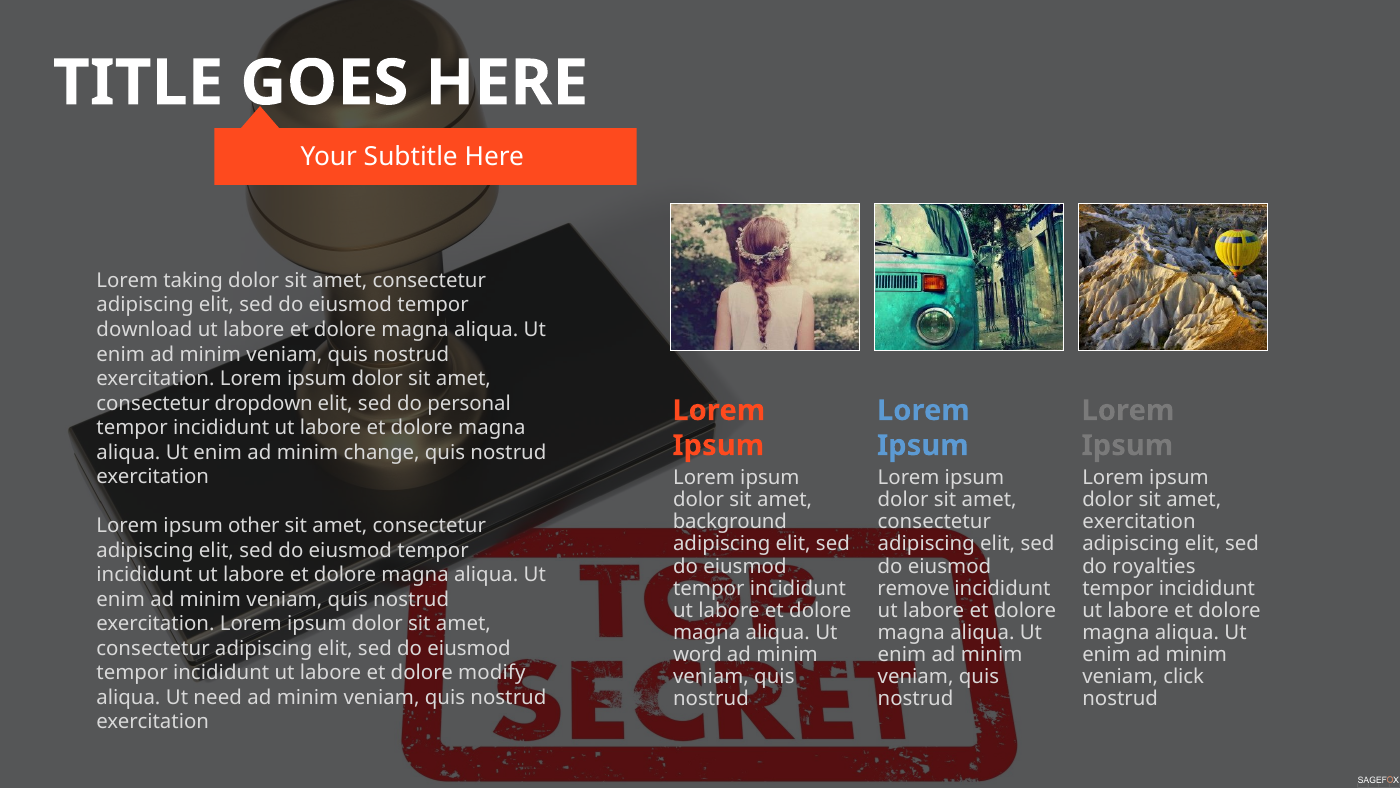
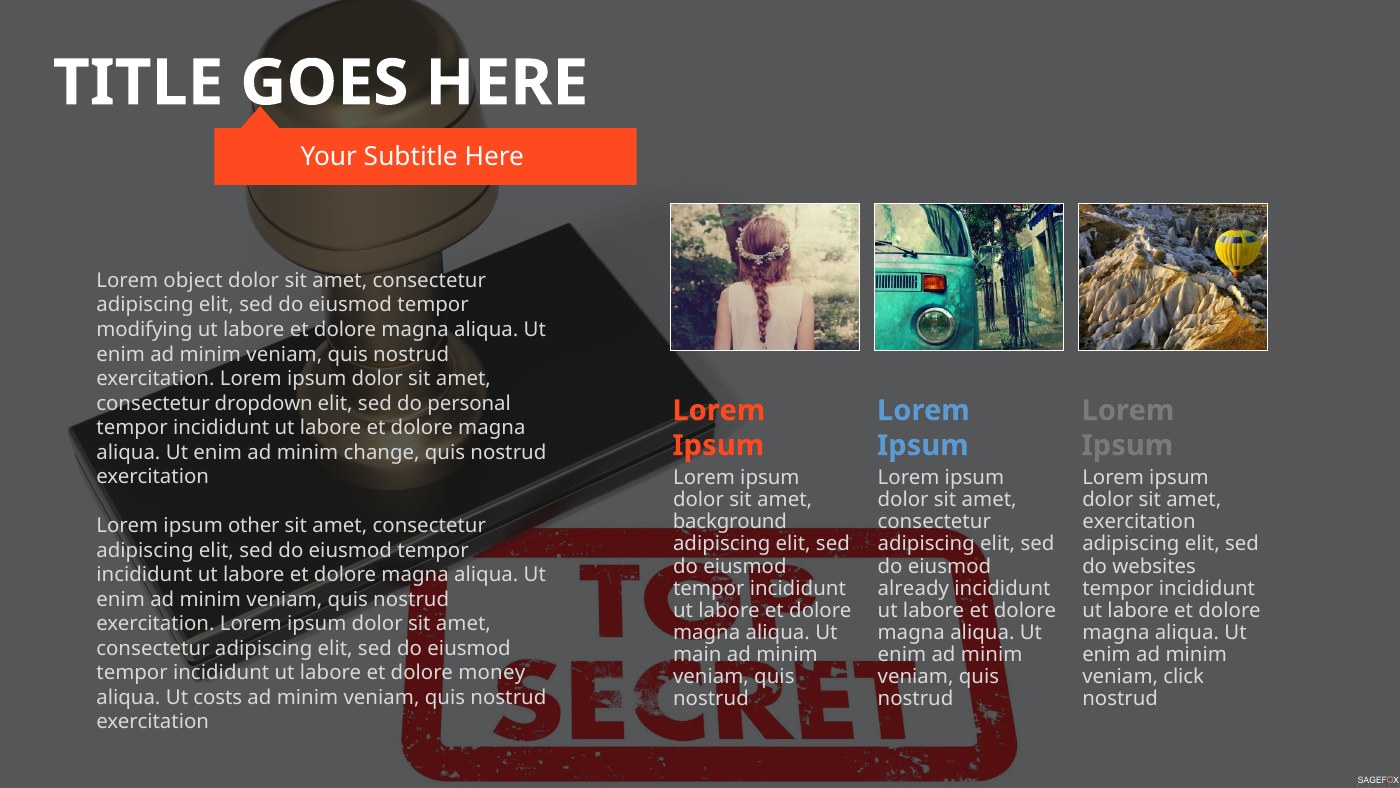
taking: taking -> object (193, 281)
download: download -> modifying (145, 330)
royalties: royalties -> websites (1154, 566)
remove: remove -> already (913, 588)
word: word -> main (697, 654)
modify: modify -> money (492, 673)
need: need -> costs (218, 697)
